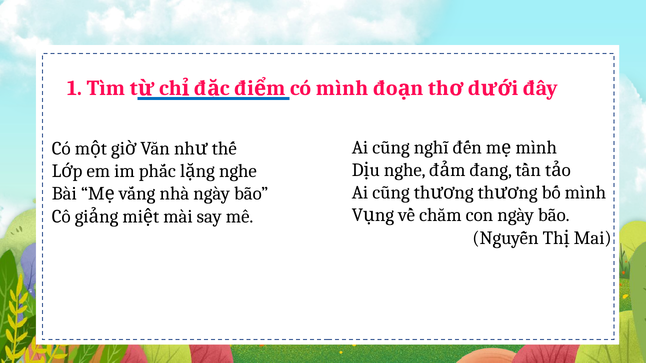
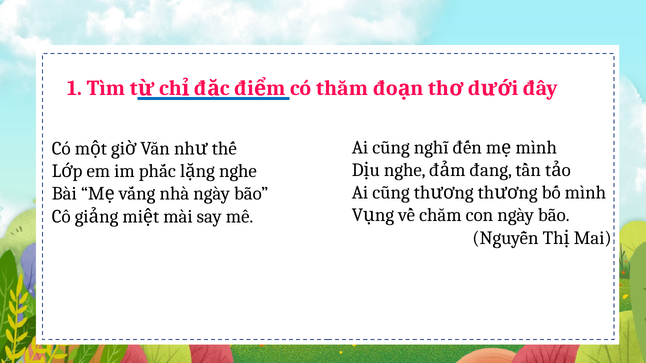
có mình: mình -> thăm (342, 88)
